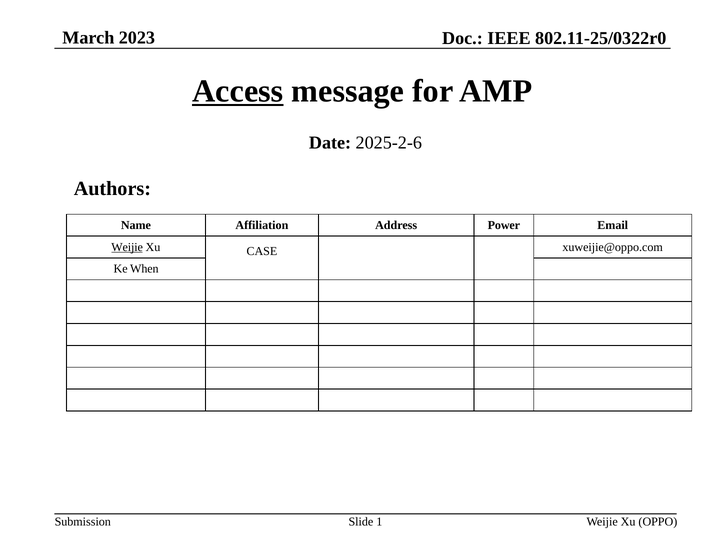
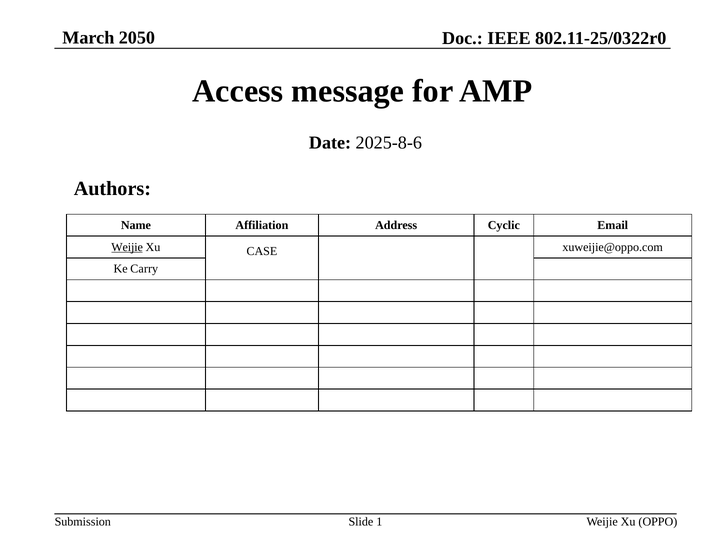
2023: 2023 -> 2050 (137, 38)
Access underline: present -> none (238, 91)
2025-2-6: 2025-2-6 -> 2025-8-6 (389, 143)
Power: Power -> Cyclic (504, 225)
When: When -> Carry (144, 269)
